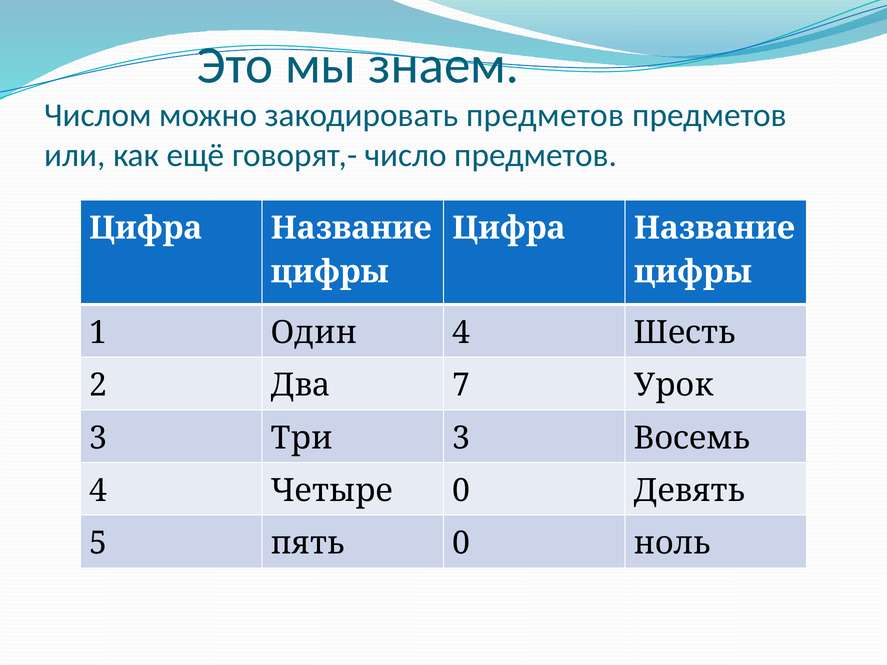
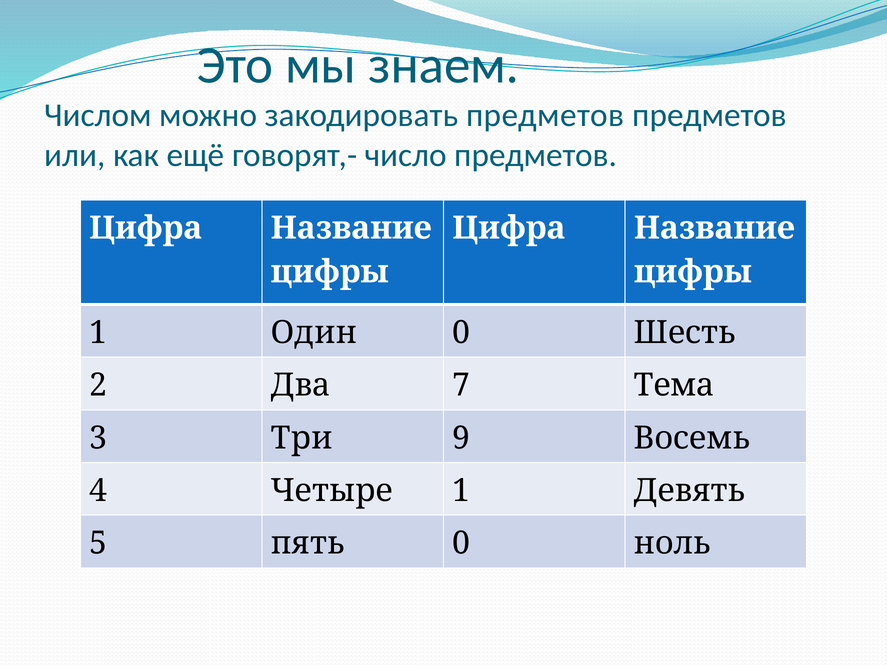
Один 4: 4 -> 0 (461, 333)
Урок: Урок -> Тема (674, 386)
Три 3: 3 -> 9 (461, 438)
Четыре 0: 0 -> 1 (461, 491)
